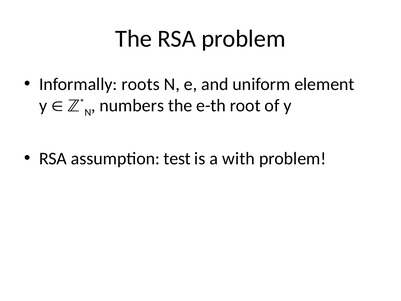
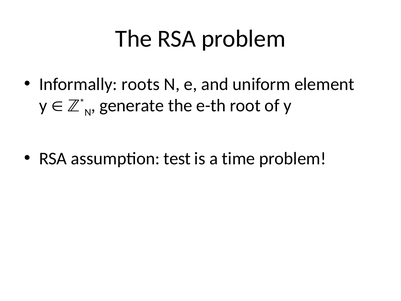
numbers: numbers -> generate (132, 106)
with: with -> time (239, 158)
